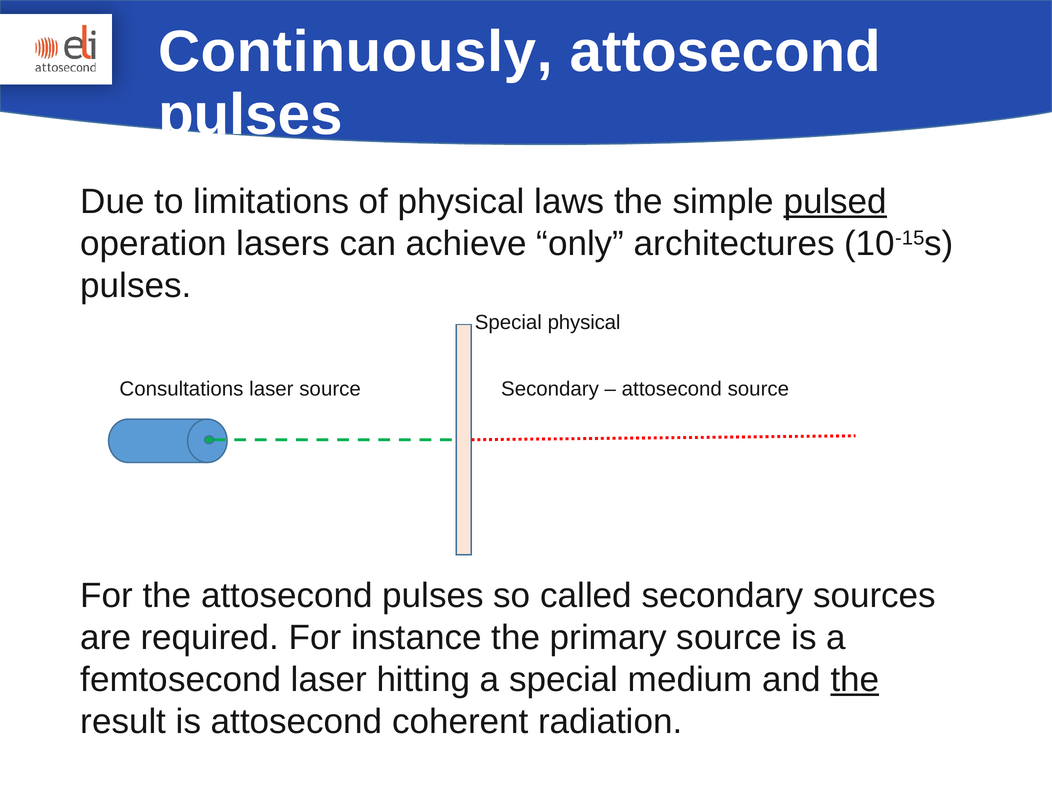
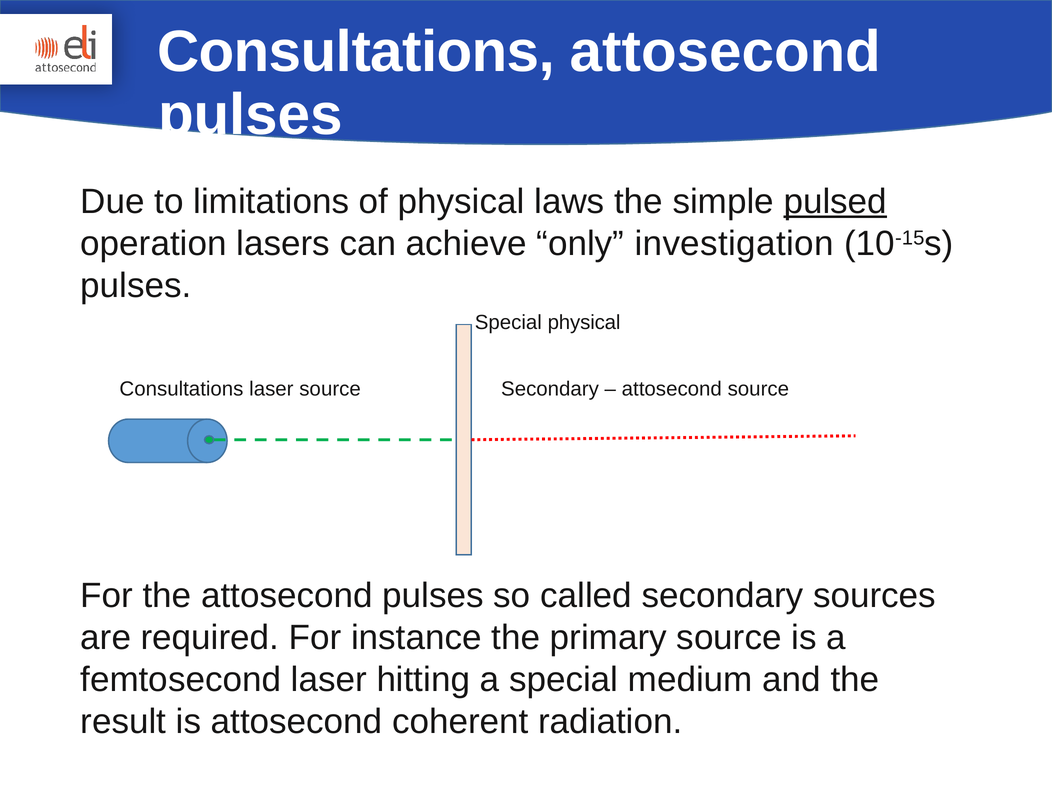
Continuously: Continuously -> Consultations (356, 52)
architectures: architectures -> investigation (734, 244)
the underline: present -> none (855, 680)
